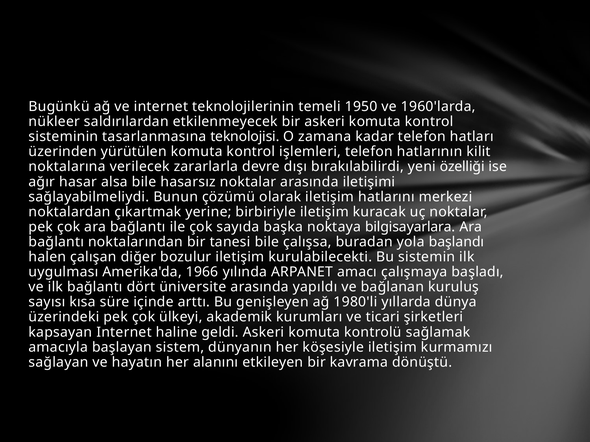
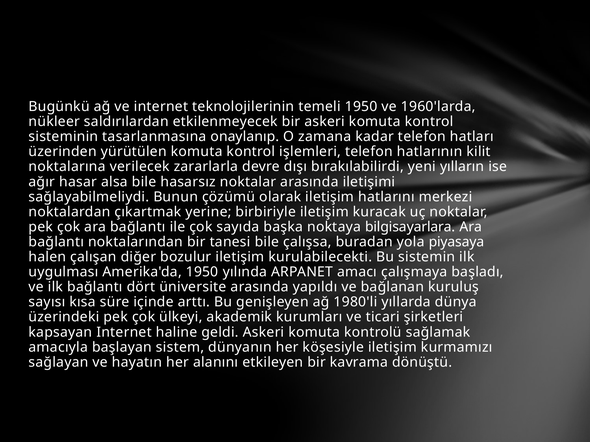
teknolojisi: teknolojisi -> onaylanıp (245, 137)
özelliği: özelliği -> yılların (462, 167)
başlandı: başlandı -> piyasaya (457, 242)
Amerika'da 1966: 1966 -> 1950 (202, 272)
